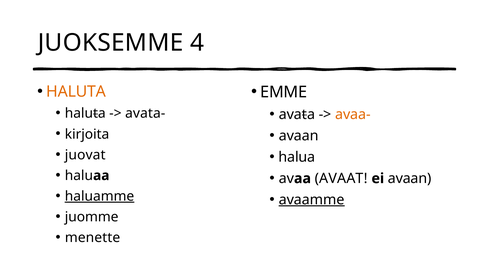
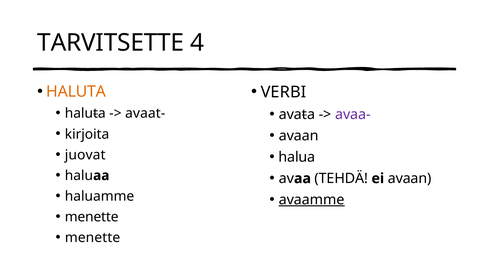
JUOKSEMME: JUOKSEMME -> TARVITSETTE (111, 43)
EMME: EMME -> VERBI (284, 92)
avata-: avata- -> avaat- (145, 113)
avaa- colour: orange -> purple (353, 115)
AVAAT: AVAAT -> TEHDÄ (341, 178)
haluamme underline: present -> none (100, 196)
juomme: juomme -> menette (92, 217)
